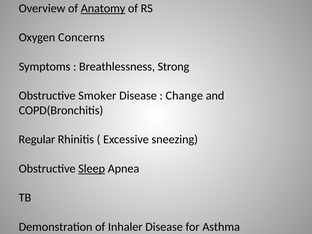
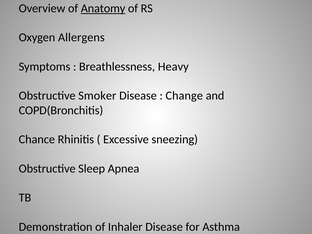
Concerns: Concerns -> Allergens (81, 37)
Strong: Strong -> Heavy (173, 67)
Regular: Regular -> Chance (37, 139)
Sleep underline: present -> none (92, 169)
